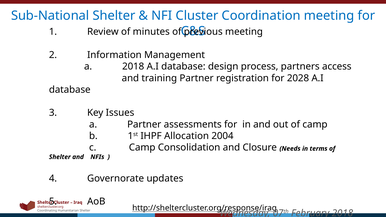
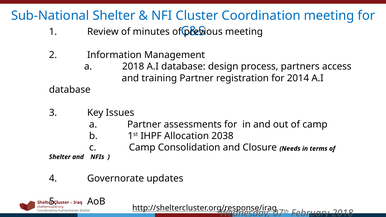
2028: 2028 -> 2014 (298, 78)
2004: 2004 -> 2038 (222, 136)
